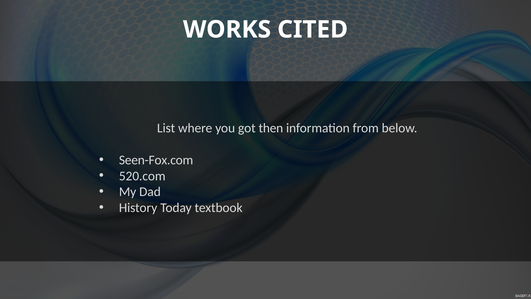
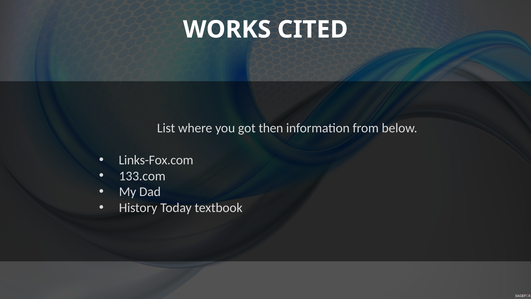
Seen-Fox.com: Seen-Fox.com -> Links-Fox.com (156, 160)
520.com: 520.com -> 133.com (142, 176)
